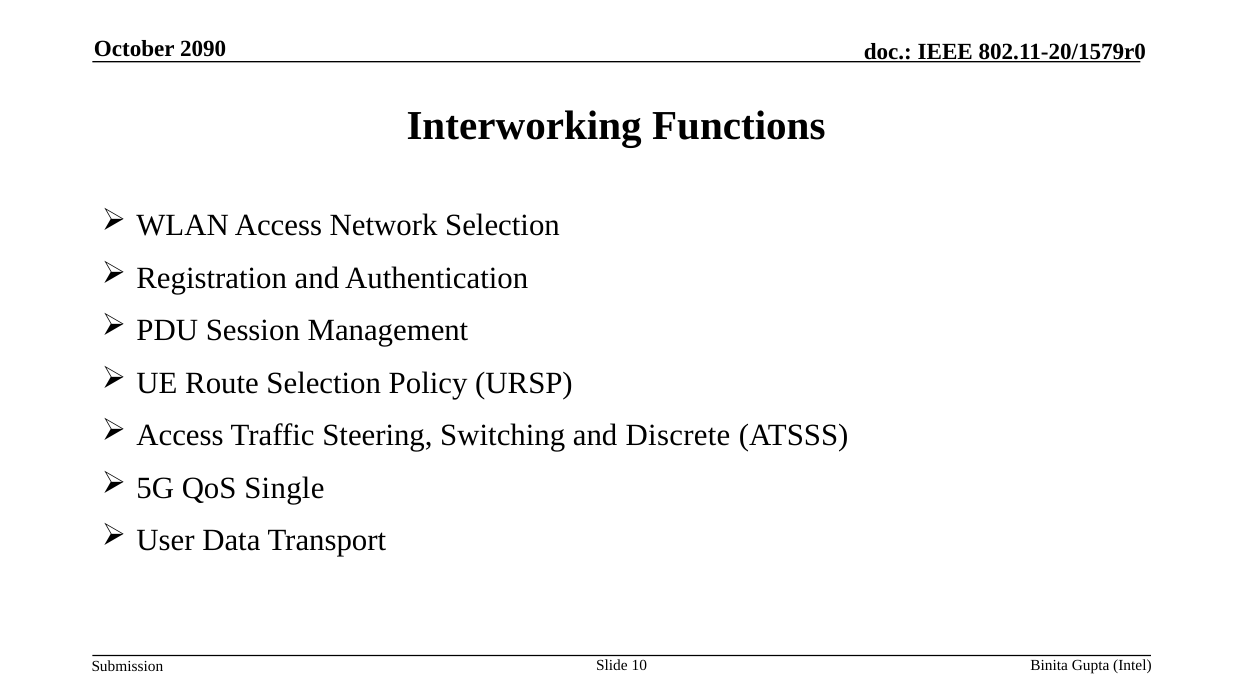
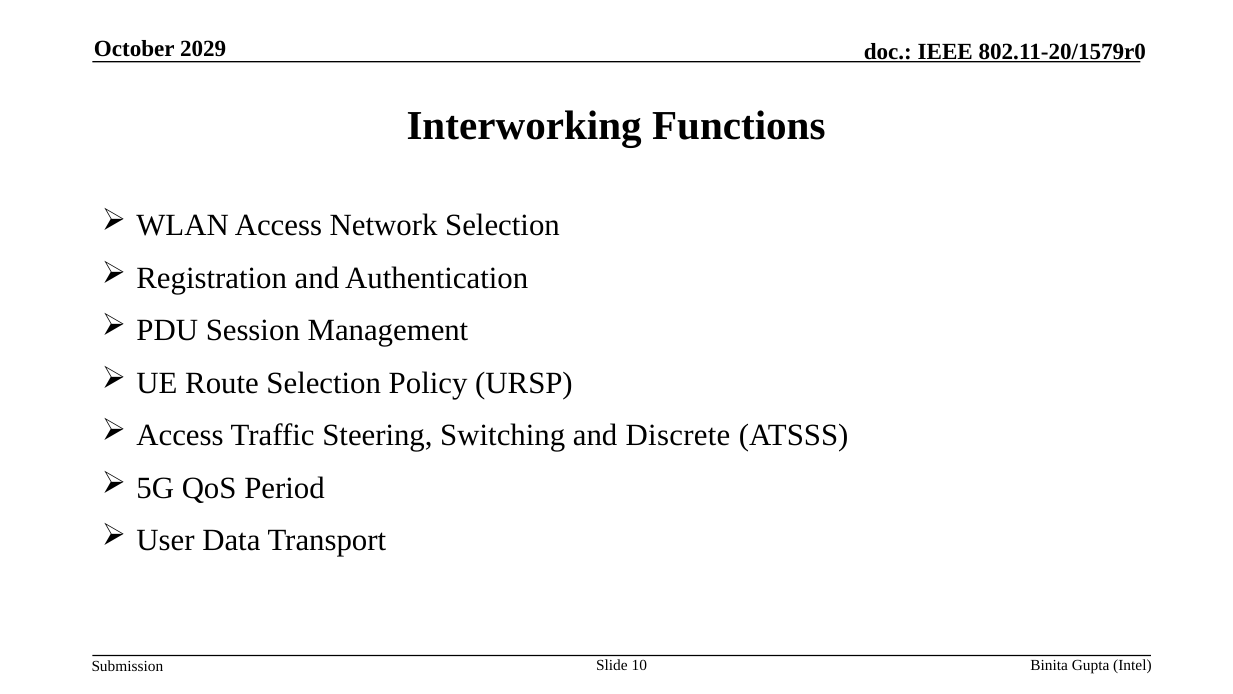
2090: 2090 -> 2029 (203, 49)
Single: Single -> Period (285, 488)
